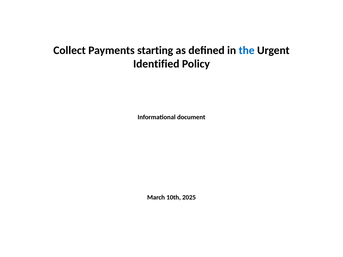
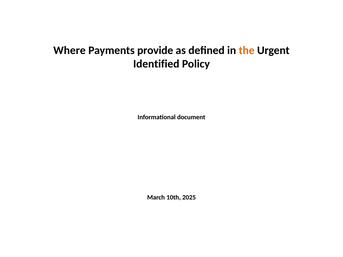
Collect: Collect -> Where (70, 50)
starting: starting -> provide (155, 50)
the colour: blue -> orange (247, 50)
